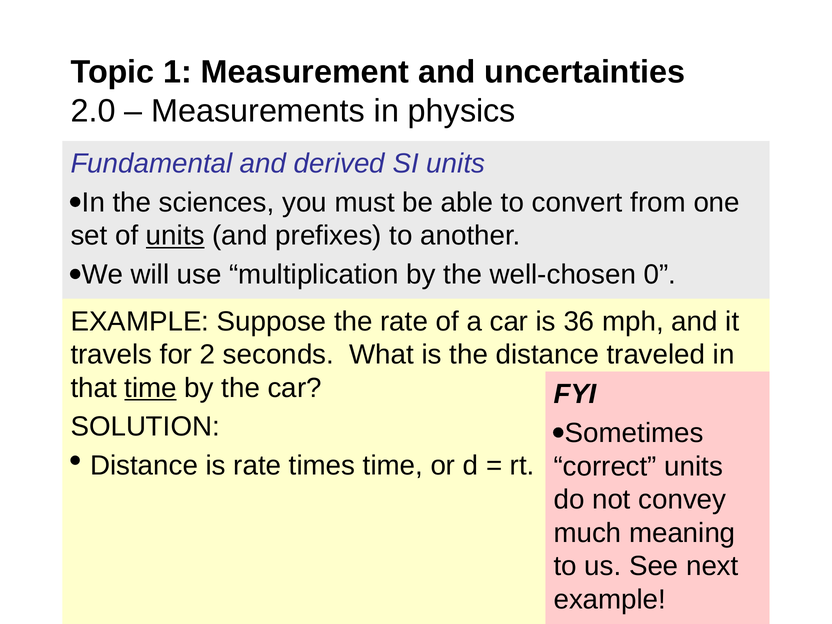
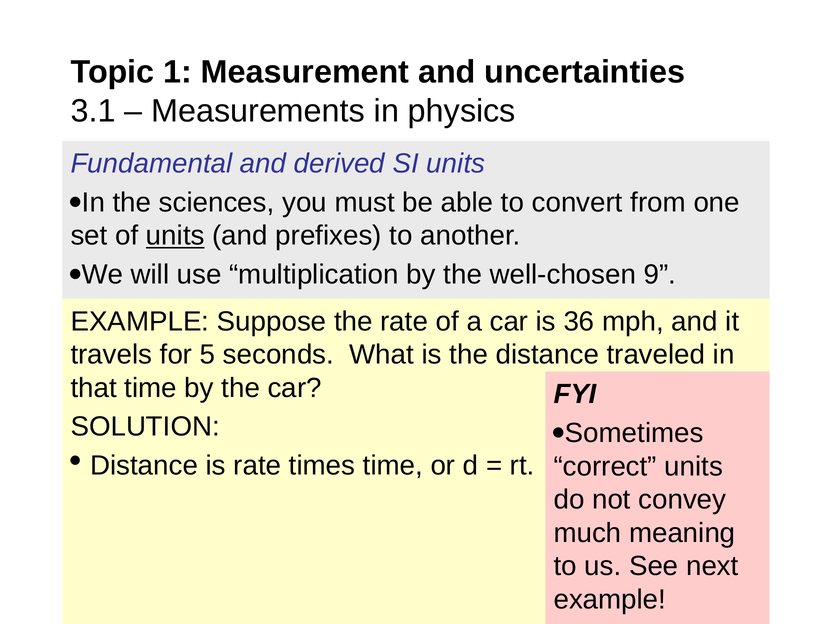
2.0: 2.0 -> 3.1 (93, 111)
0: 0 -> 9 (660, 275)
2: 2 -> 5 (208, 355)
time underline: present -> none (151, 388)
